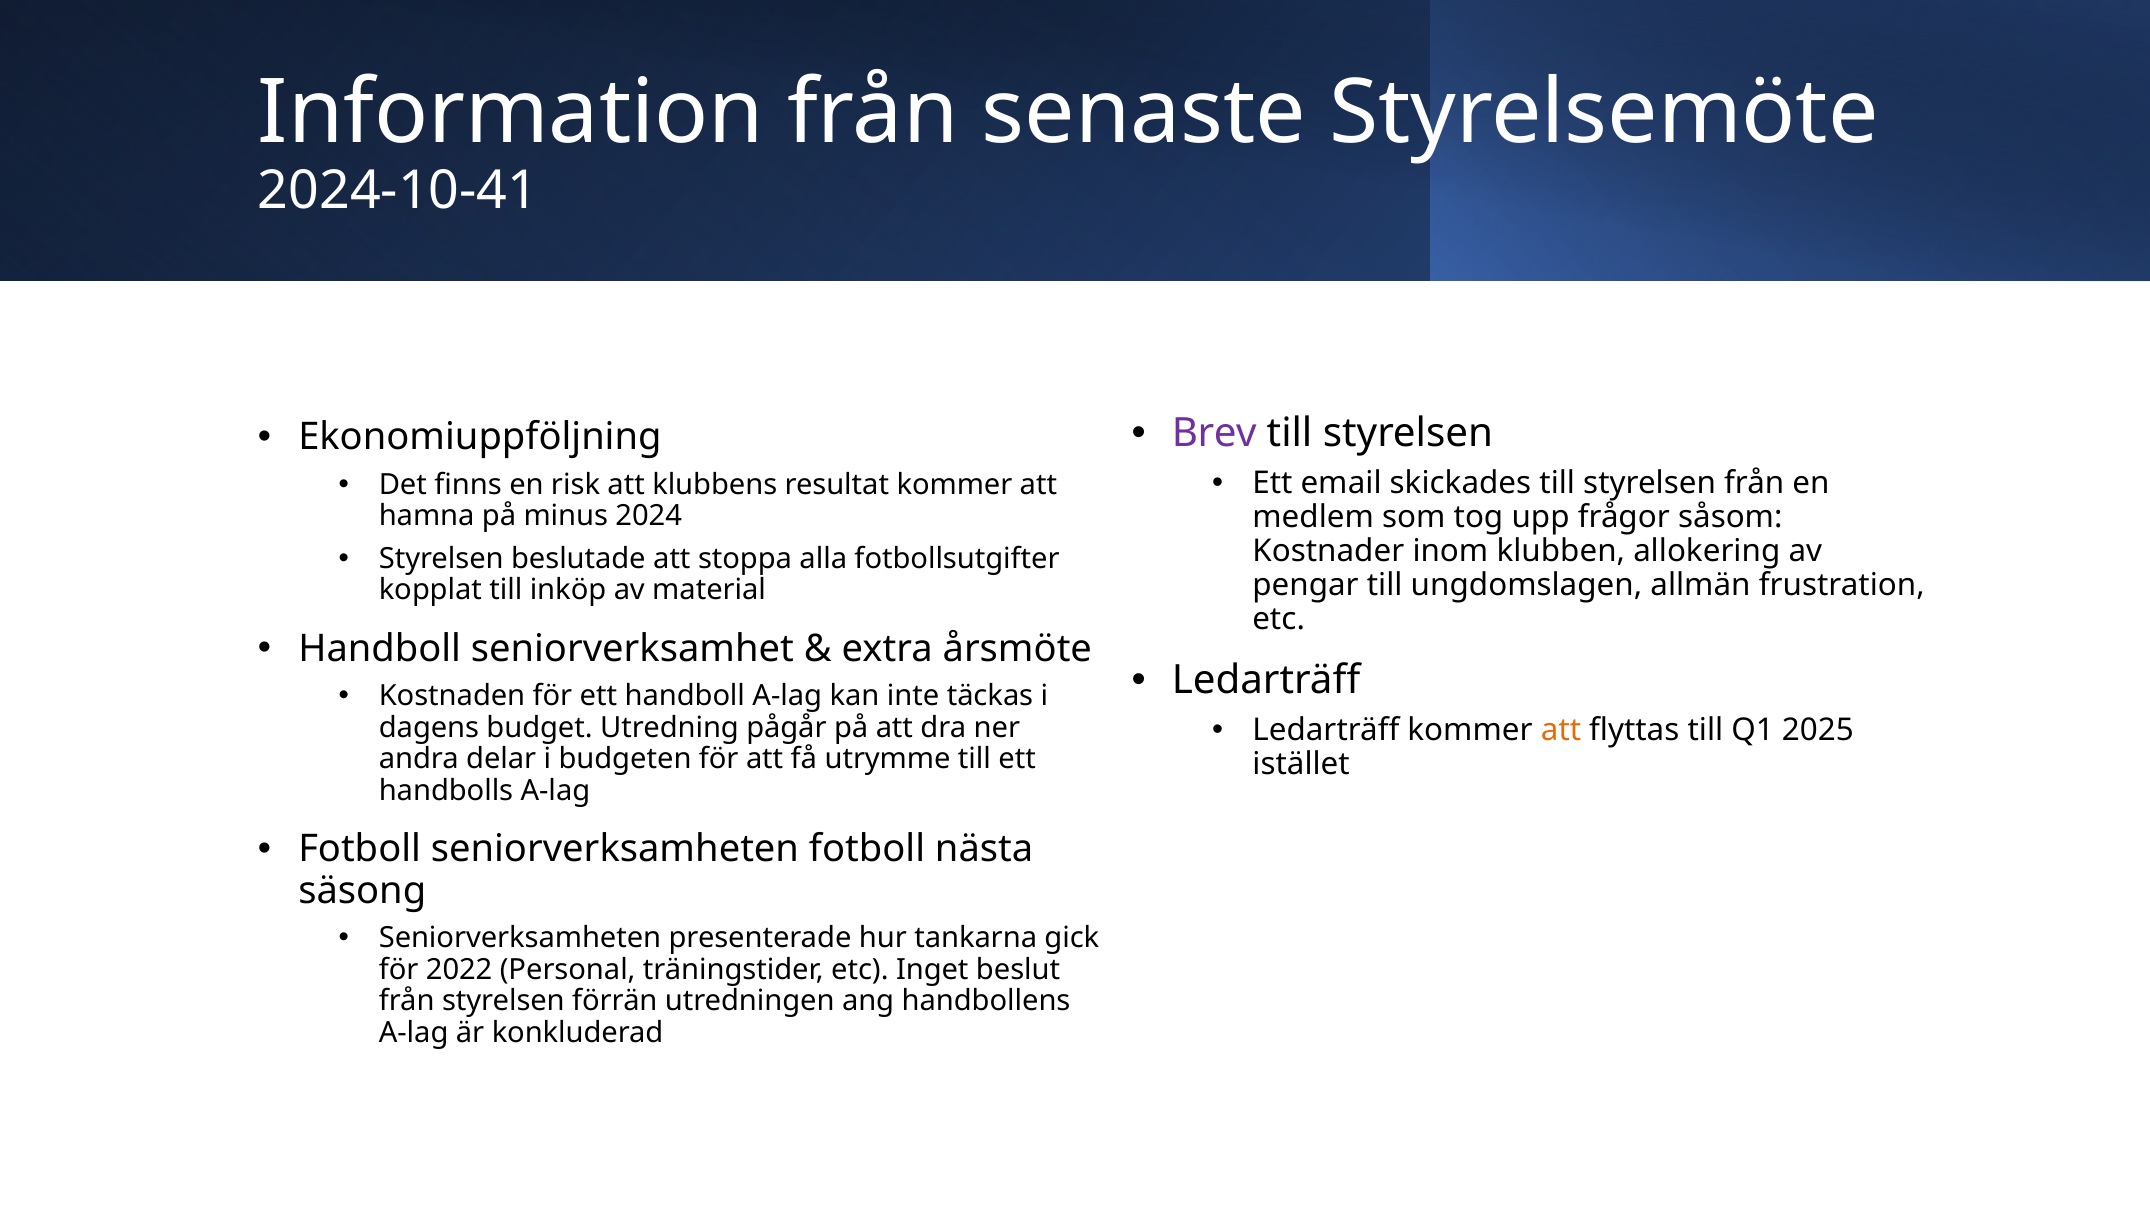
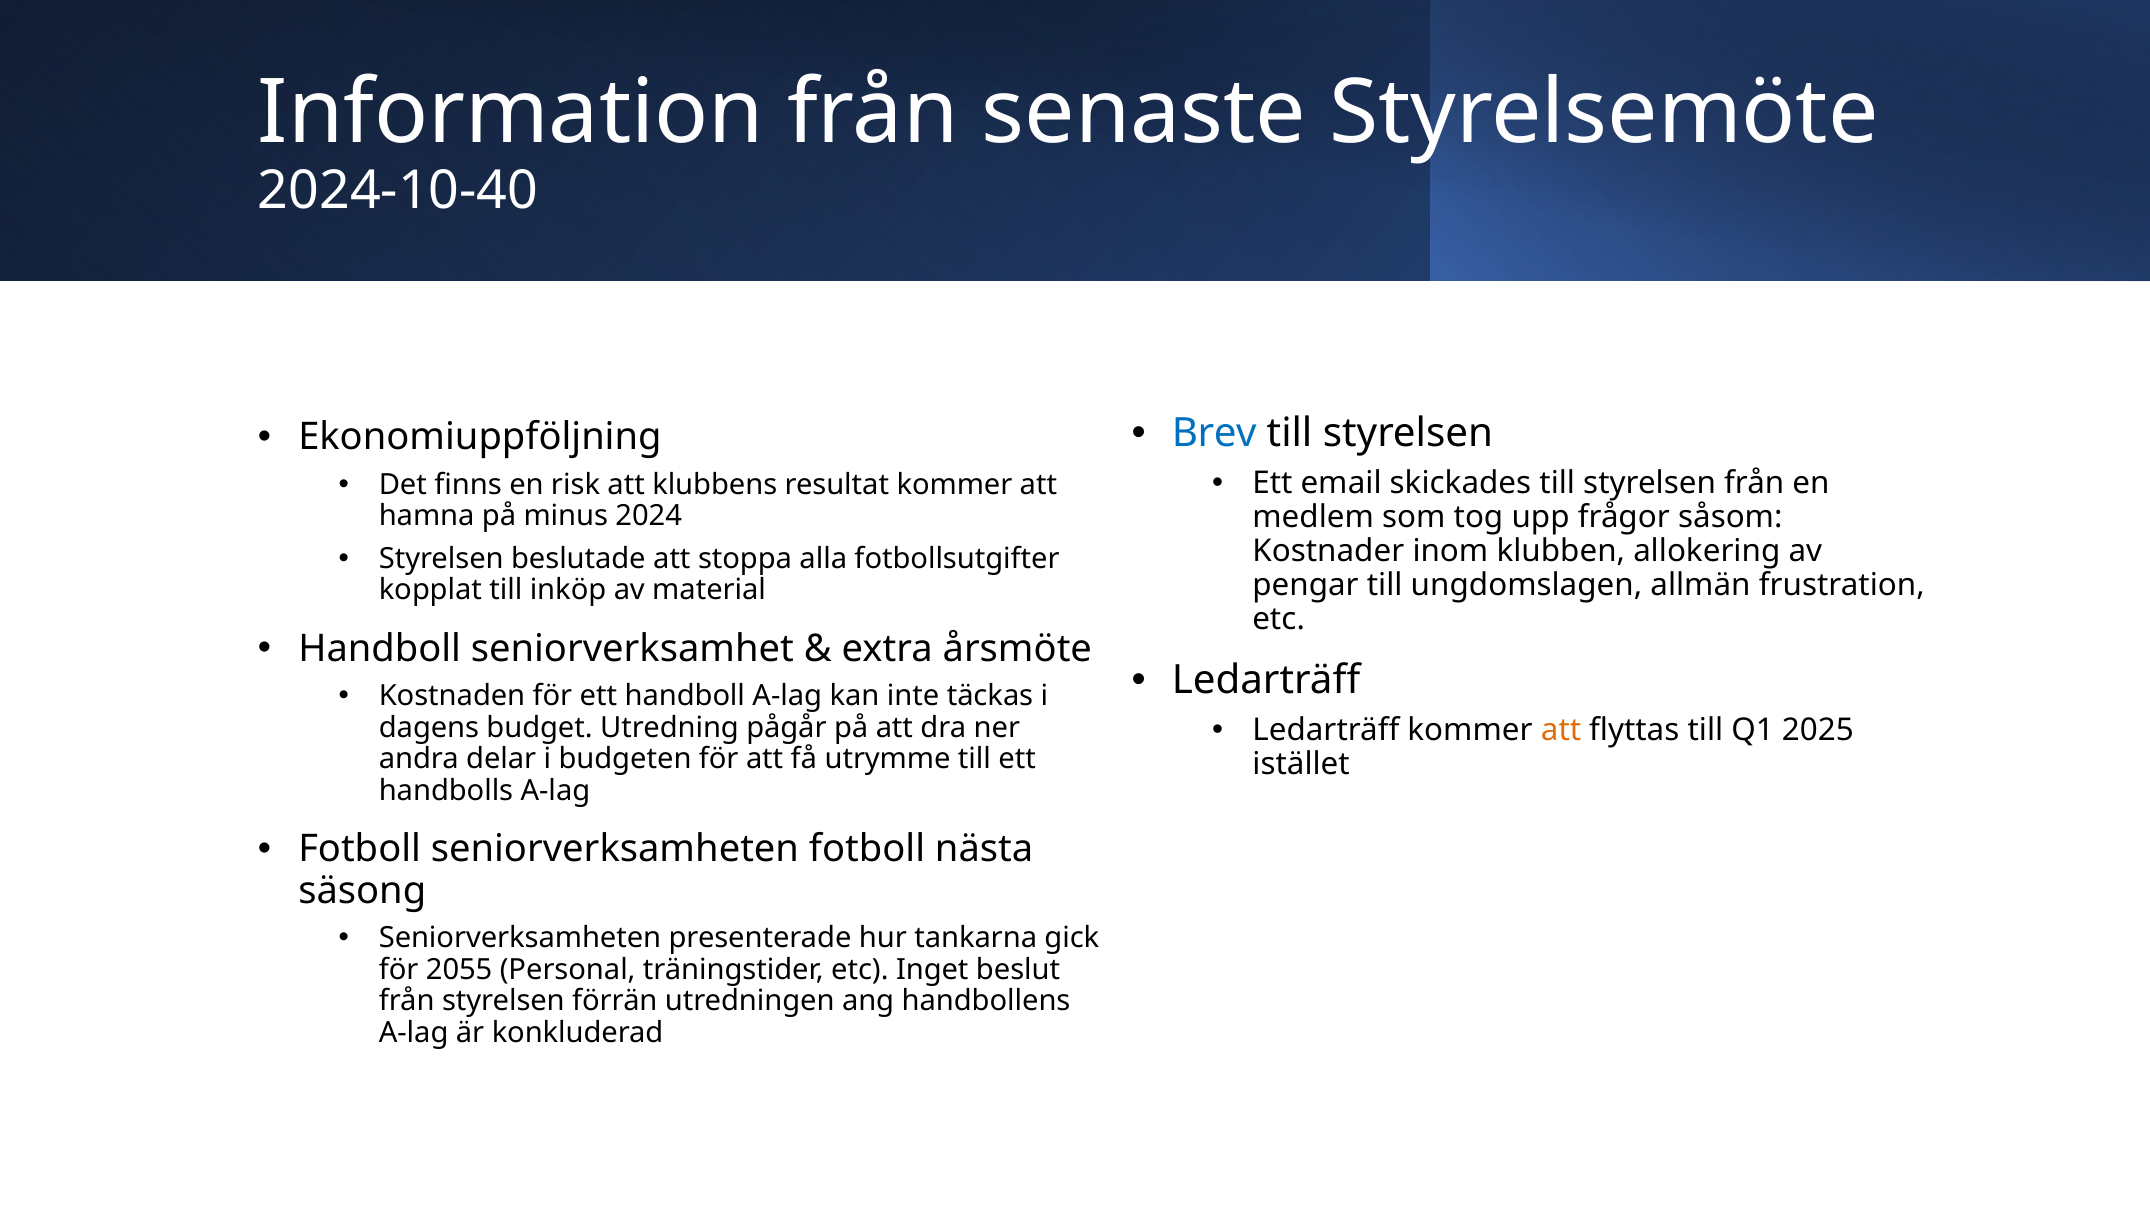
2024-10-41: 2024-10-41 -> 2024-10-40 (398, 191)
Brev colour: purple -> blue (1214, 434)
2022: 2022 -> 2055 (459, 970)
